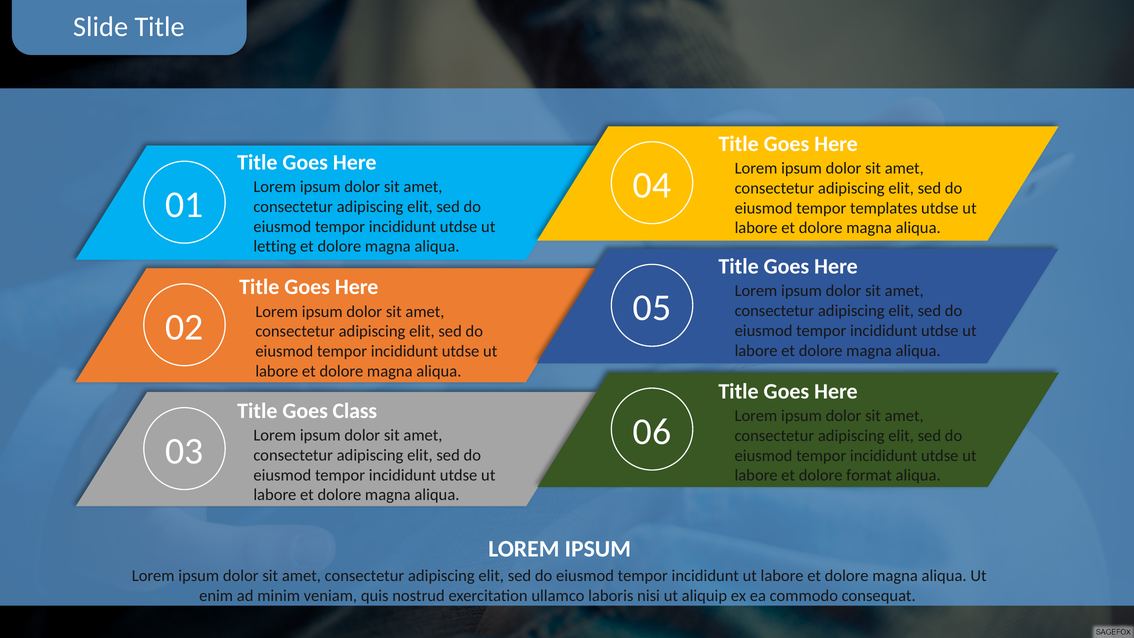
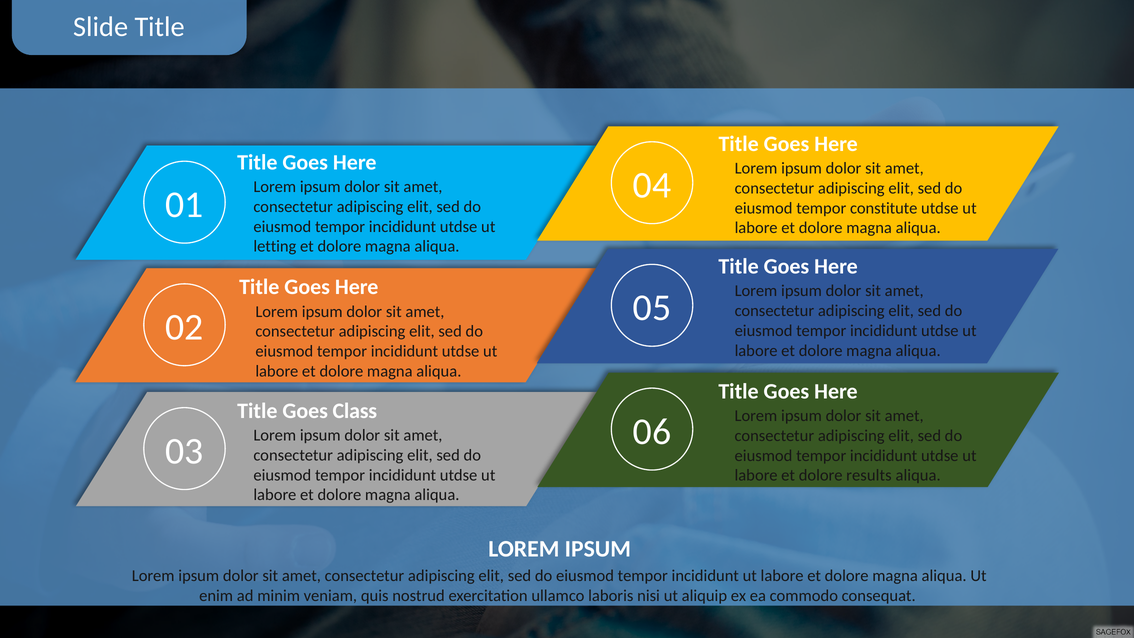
templates: templates -> constitute (884, 208)
format: format -> results (869, 475)
